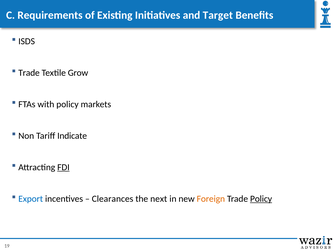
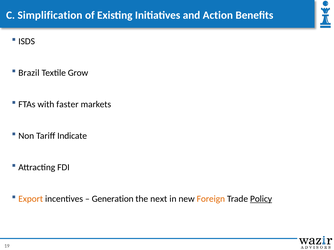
Requirements: Requirements -> Simplification (50, 15)
Target: Target -> Action (218, 15)
Trade: Trade -> Brazil (29, 73)
with policy: policy -> faster (67, 104)
FDI underline: present -> none (63, 168)
Export colour: blue -> orange (31, 199)
Clearances: Clearances -> Generation (113, 199)
